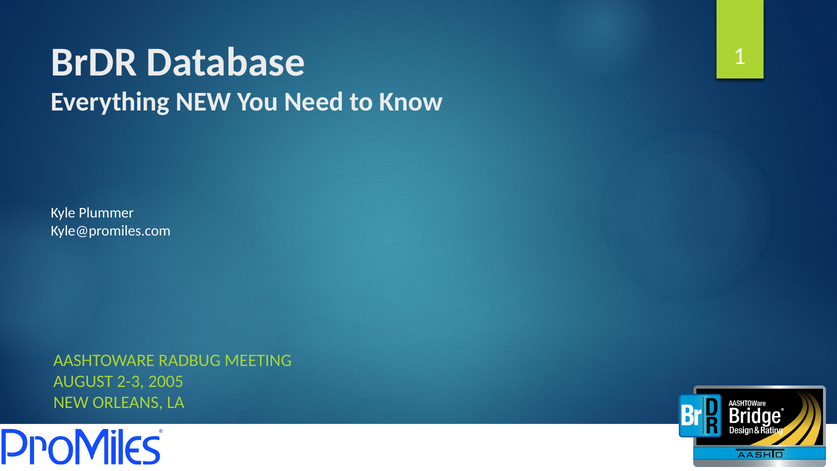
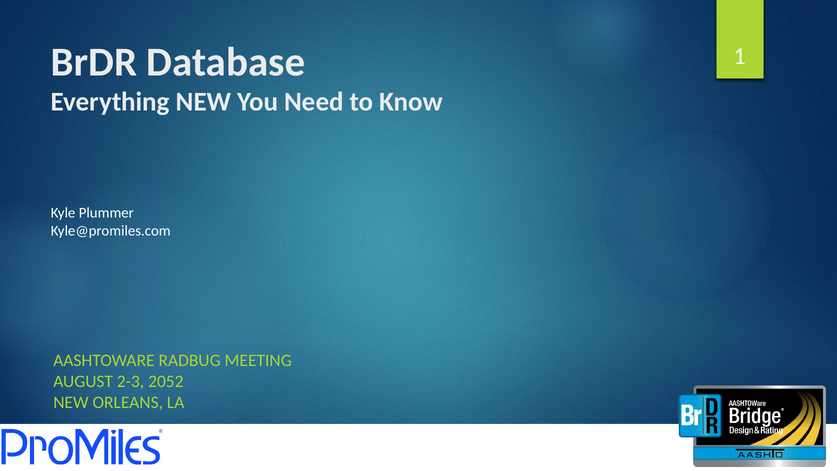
2005: 2005 -> 2052 (166, 381)
